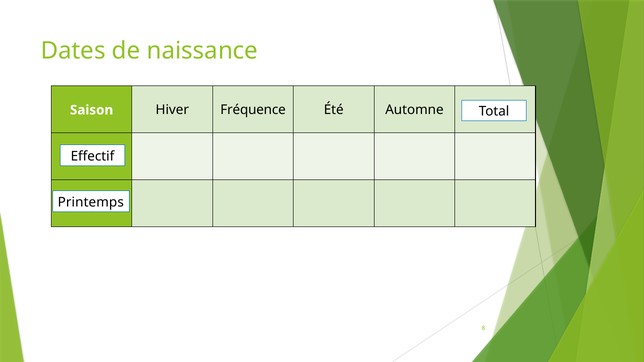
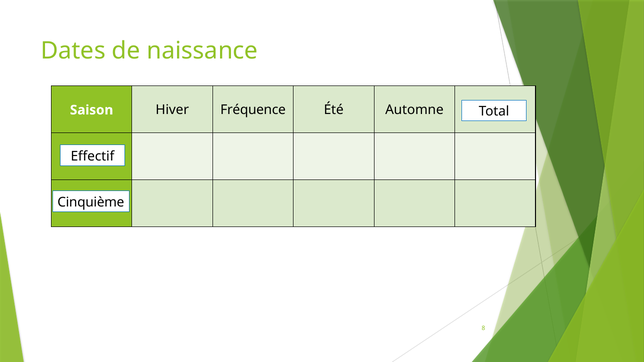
Printemps: Printemps -> Cinquième (91, 202)
